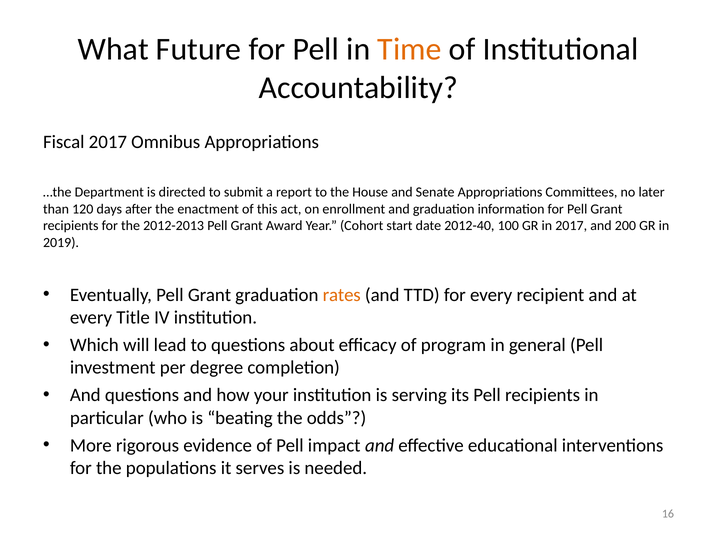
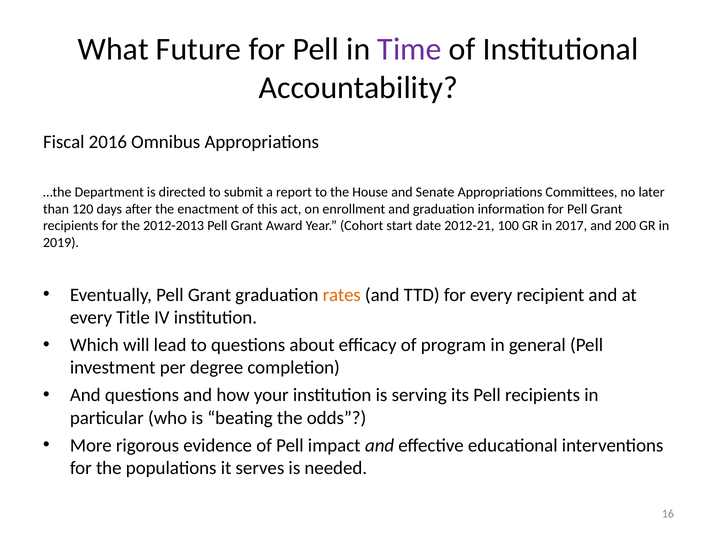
Time colour: orange -> purple (410, 49)
Fiscal 2017: 2017 -> 2016 (108, 142)
2012-40: 2012-40 -> 2012-21 (469, 226)
